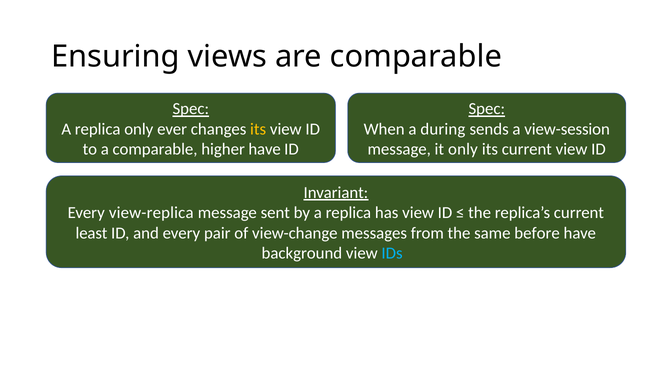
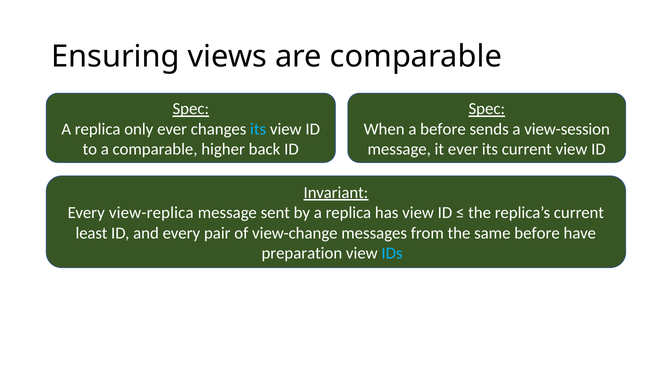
its colour: yellow -> light blue (258, 129)
a during: during -> before (443, 129)
higher have: have -> back (265, 149)
it only: only -> ever (463, 149)
background: background -> preparation (302, 253)
